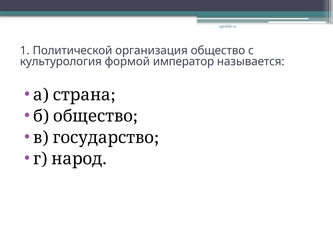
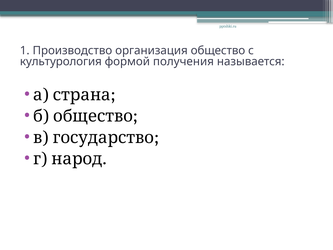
Политической: Политической -> Производство (72, 51)
император: император -> получения (183, 62)
